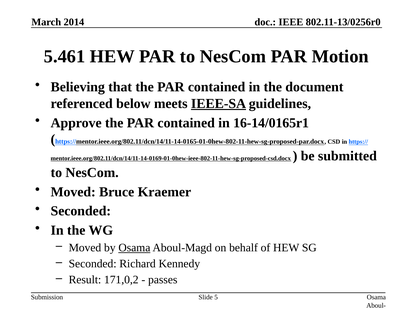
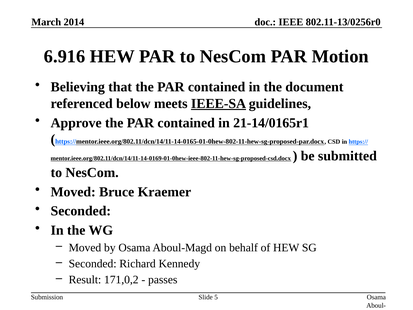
5.461: 5.461 -> 6.916 (65, 56)
16-14/0165r1: 16-14/0165r1 -> 21-14/0165r1 (271, 123)
Osama underline: present -> none (134, 247)
